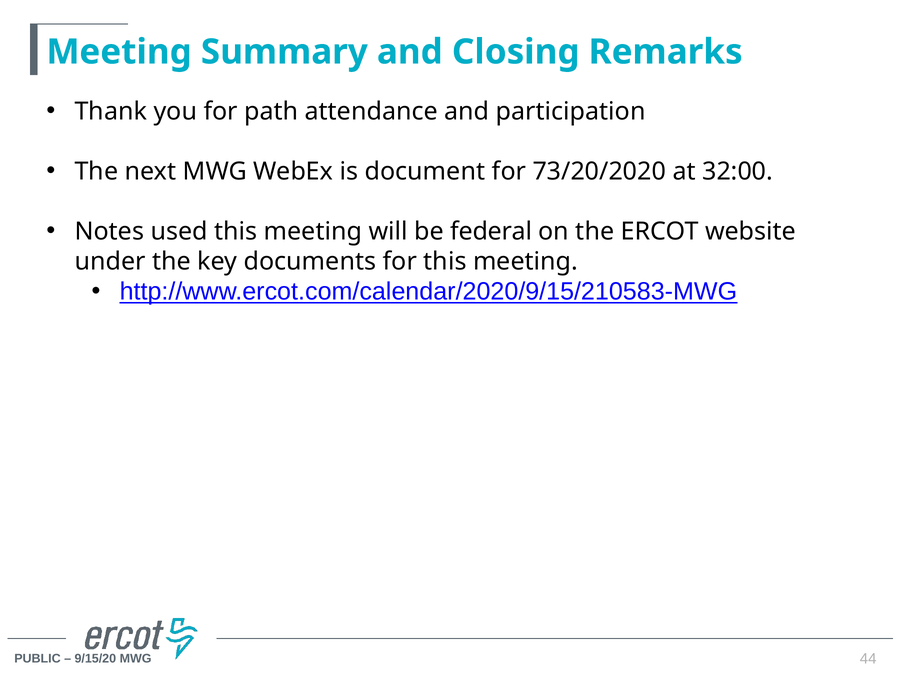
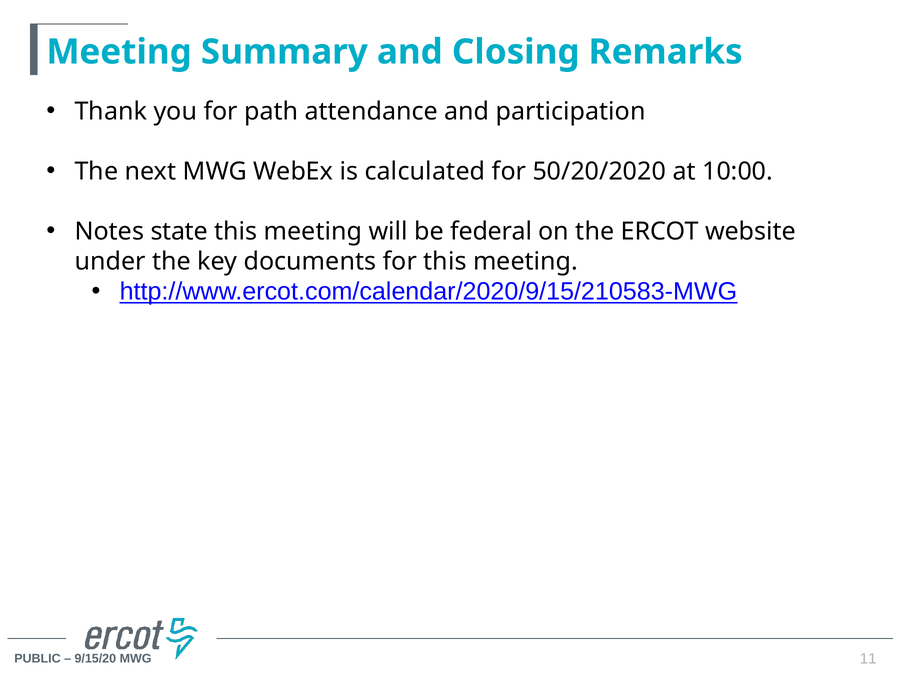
document: document -> calculated (425, 172)
73/20/2020: 73/20/2020 -> 50/20/2020 (599, 172)
32:00: 32:00 -> 10:00 (738, 172)
used: used -> state (179, 232)
44: 44 -> 11 (868, 659)
